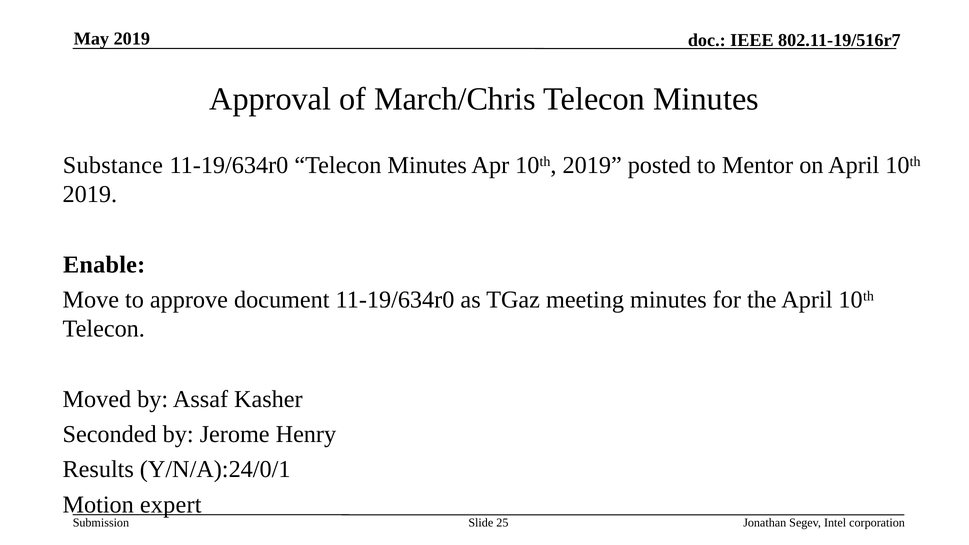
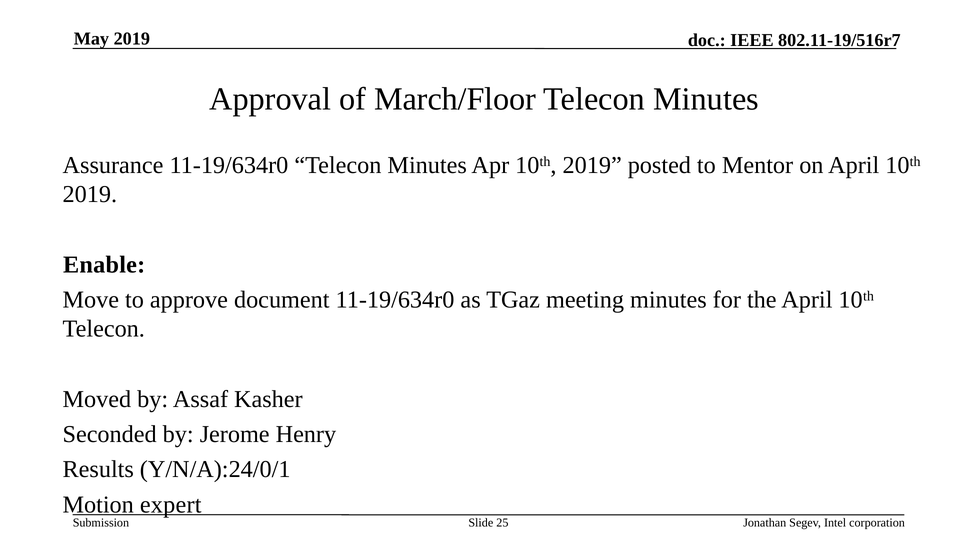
March/Chris: March/Chris -> March/Floor (455, 99)
Substance: Substance -> Assurance (113, 165)
